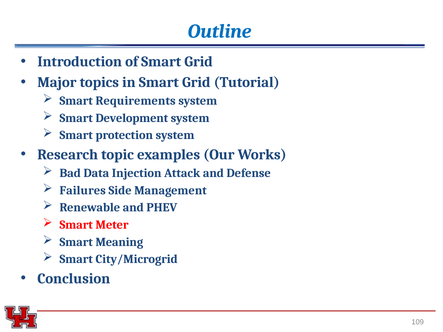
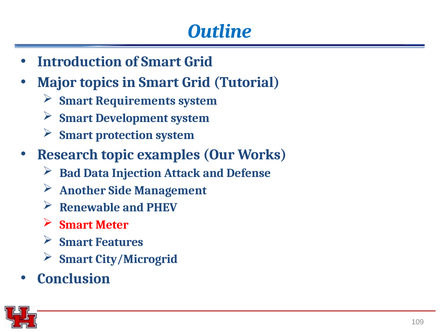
Failures: Failures -> Another (83, 190)
Meaning: Meaning -> Features (119, 242)
